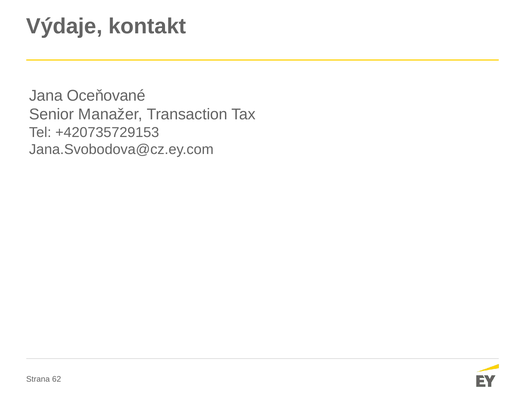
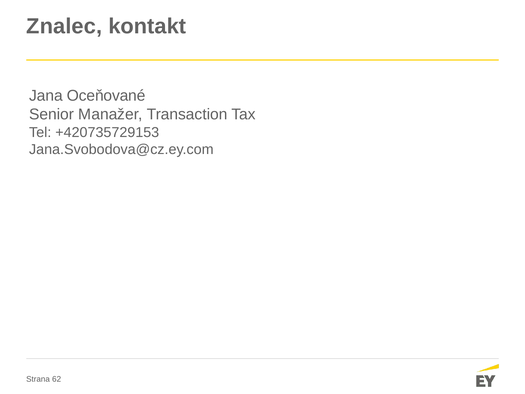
Výdaje: Výdaje -> Znalec (64, 26)
